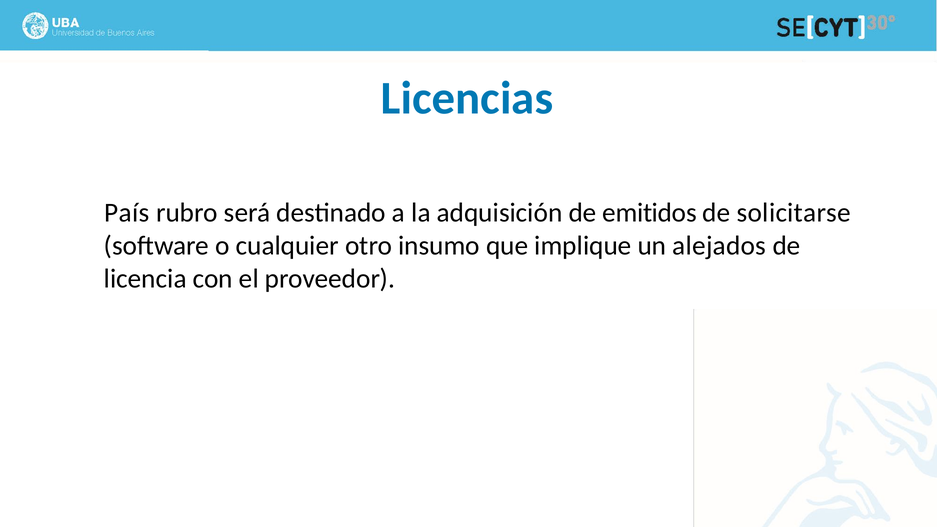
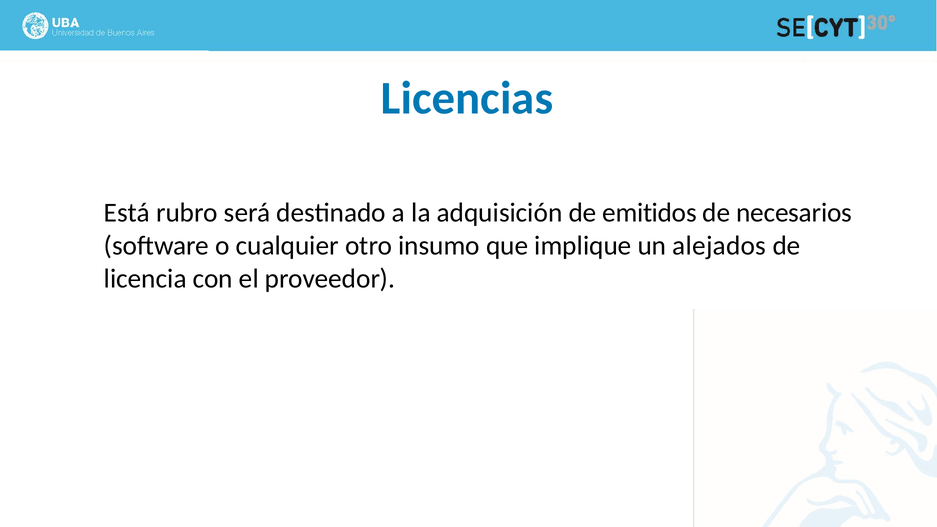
País: País -> Está (127, 213)
solicitarse: solicitarse -> necesarios (794, 213)
